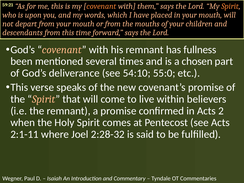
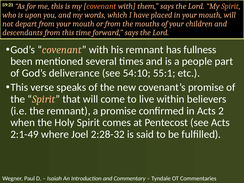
chosen: chosen -> people (197, 61)
55:0: 55:0 -> 55:1 (164, 73)
2:1-11: 2:1-11 -> 2:1-49 (25, 134)
